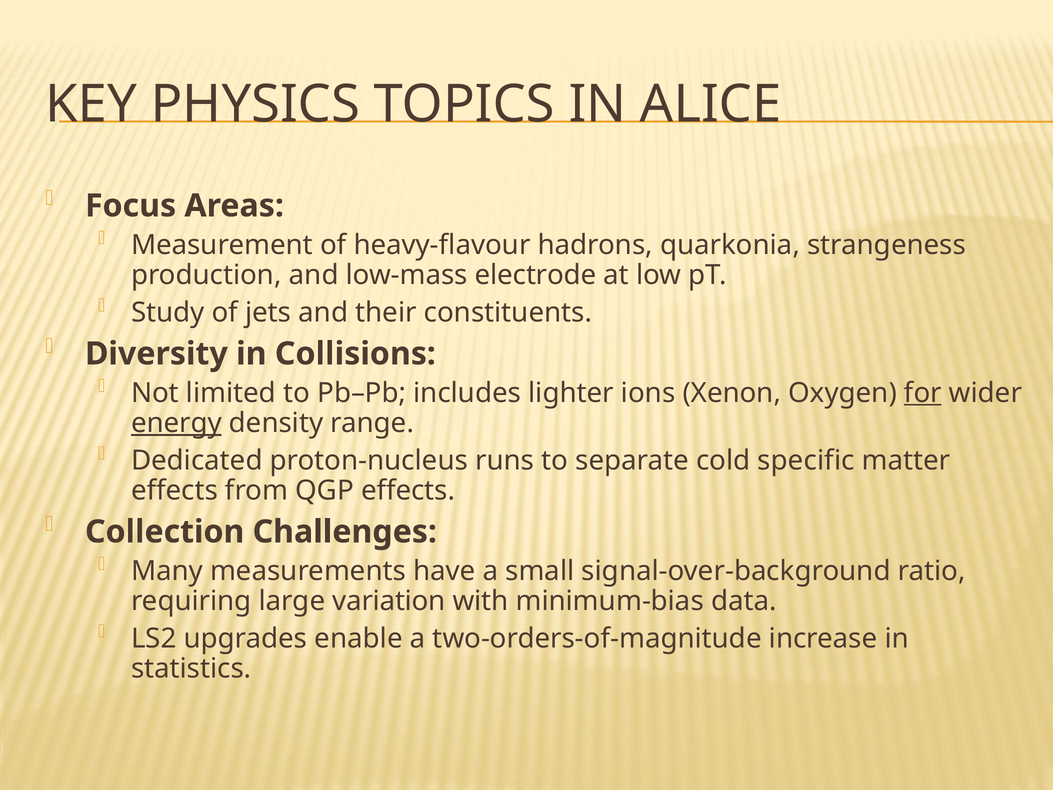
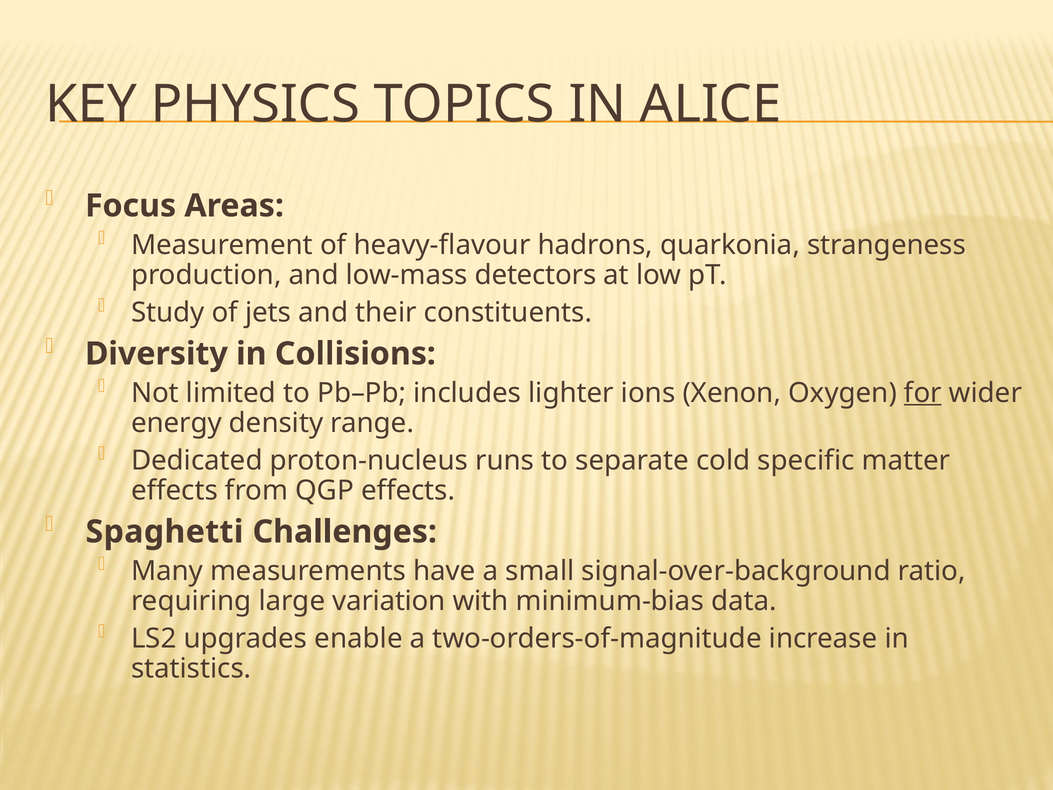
electrode: electrode -> detectors (536, 275)
energy underline: present -> none (176, 423)
Collection: Collection -> Spaghetti (164, 532)
